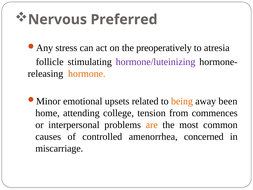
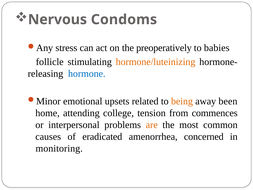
Preferred: Preferred -> Condoms (124, 20)
atresia: atresia -> babies (217, 48)
hormone/luteinizing colour: purple -> orange (156, 62)
hormone colour: orange -> blue (87, 73)
controlled: controlled -> eradicated (102, 136)
miscarriage: miscarriage -> monitoring (59, 148)
